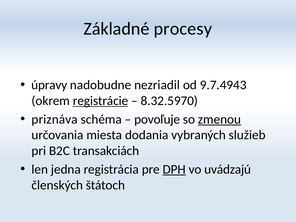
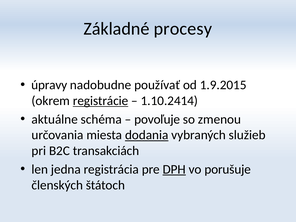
nezriadil: nezriadil -> používať (157, 85)
9.7.4943: 9.7.4943 -> 1.9.2015 (223, 85)
8.32.5970: 8.32.5970 -> 1.10.2414 (169, 101)
priznáva: priznáva -> aktuálne (55, 119)
zmenou underline: present -> none (219, 119)
dodania underline: none -> present (147, 135)
uvádzajú: uvádzajú -> porušuje (228, 169)
